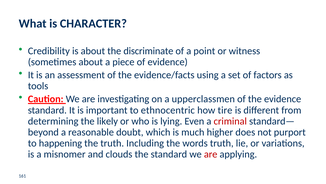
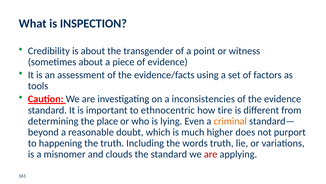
CHARACTER: CHARACTER -> INSPECTION (93, 23)
discriminate: discriminate -> transgender (148, 51)
upperclassmen: upperclassmen -> inconsistencies (203, 99)
likely: likely -> place (107, 121)
criminal colour: red -> orange (230, 121)
